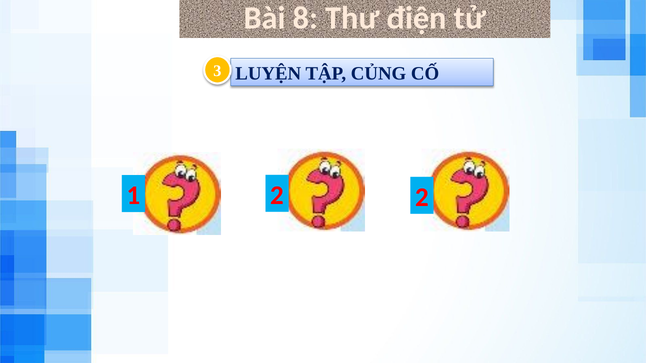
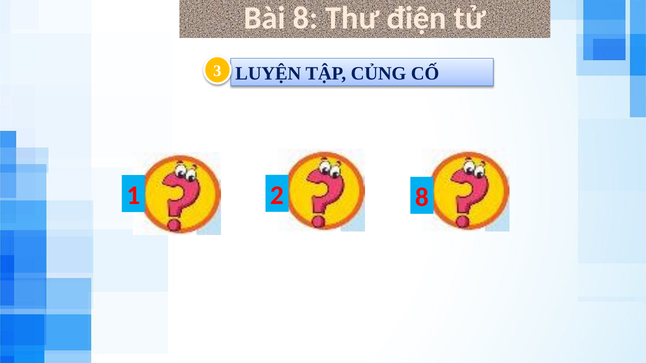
2 2: 2 -> 8 (422, 197)
